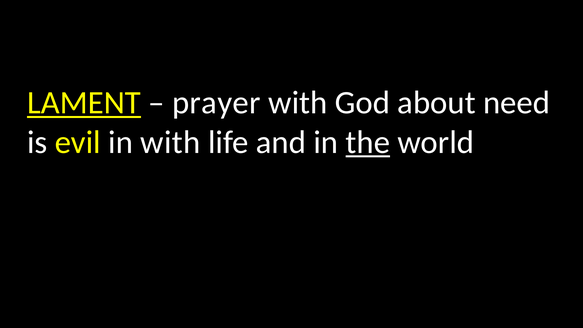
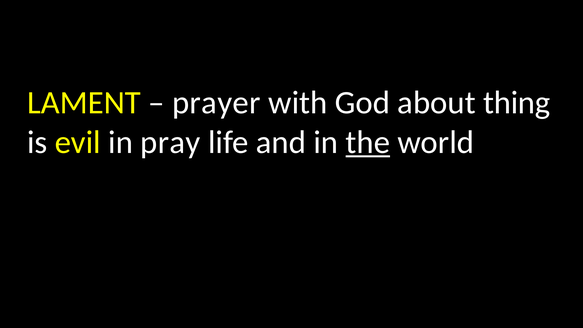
LAMENT underline: present -> none (84, 103)
need: need -> thing (517, 103)
in with: with -> pray (170, 142)
